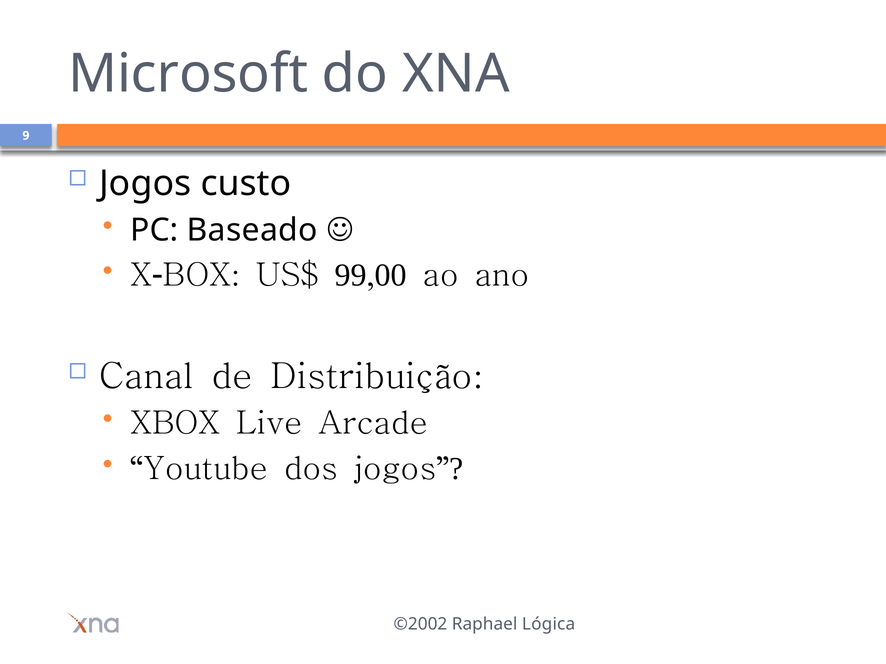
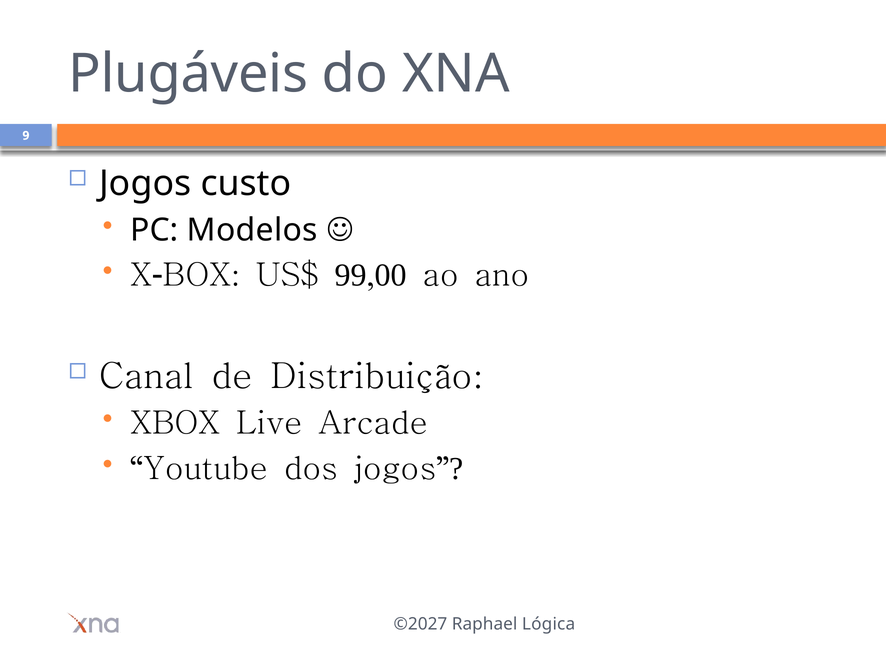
Microsoft: Microsoft -> Plugáveis (188, 74)
Baseado: Baseado -> Modelos (252, 231)
©2002: ©2002 -> ©2027 (420, 624)
